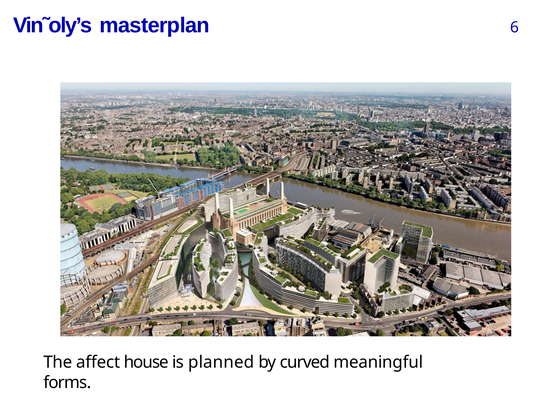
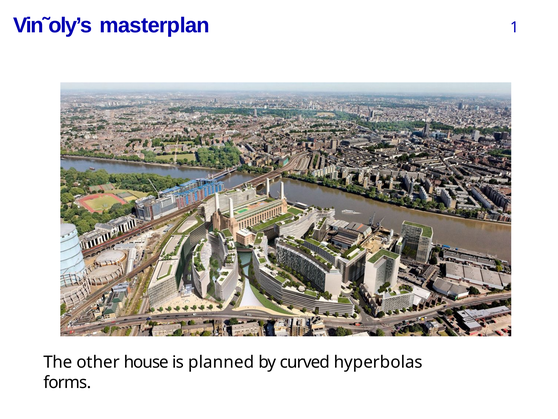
6: 6 -> 1 (515, 27)
affect: affect -> other (98, 362)
meaningful: meaningful -> hyperbolas (378, 362)
